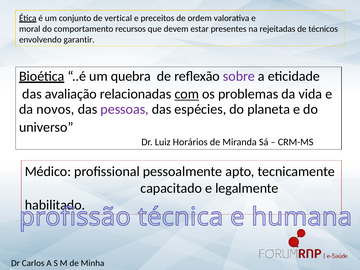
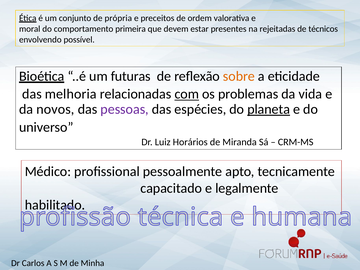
vertical: vertical -> própria (118, 18)
recursos: recursos -> primeira (131, 29)
garantir: garantir -> possível (79, 40)
quebra: quebra -> futuras (131, 76)
sobre colour: purple -> orange (239, 76)
avaliação: avaliação -> melhoria (71, 94)
planeta underline: none -> present (269, 109)
